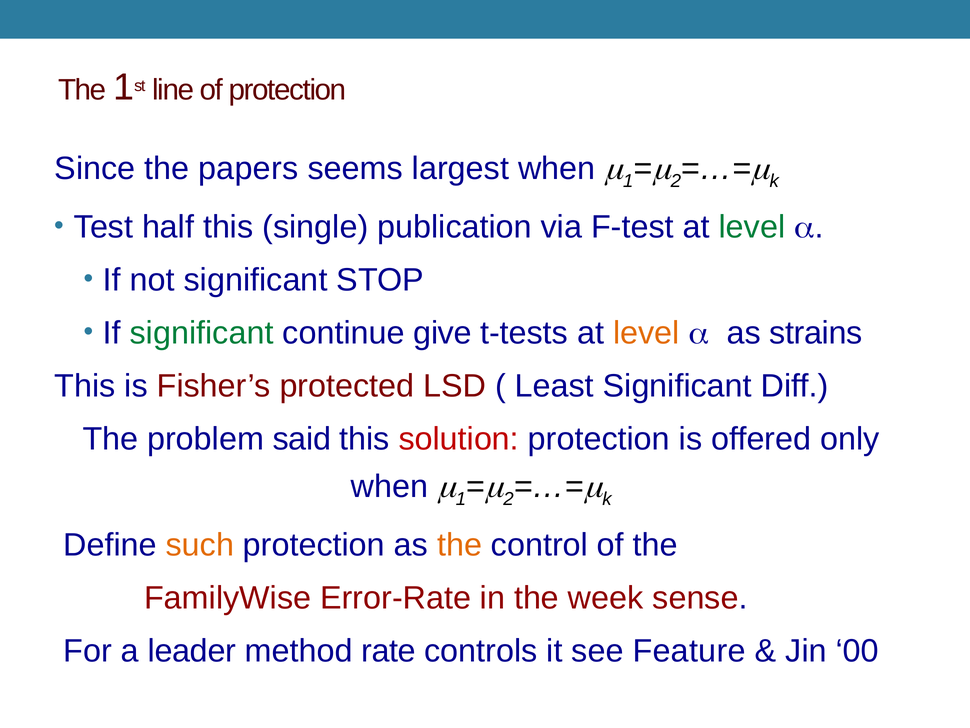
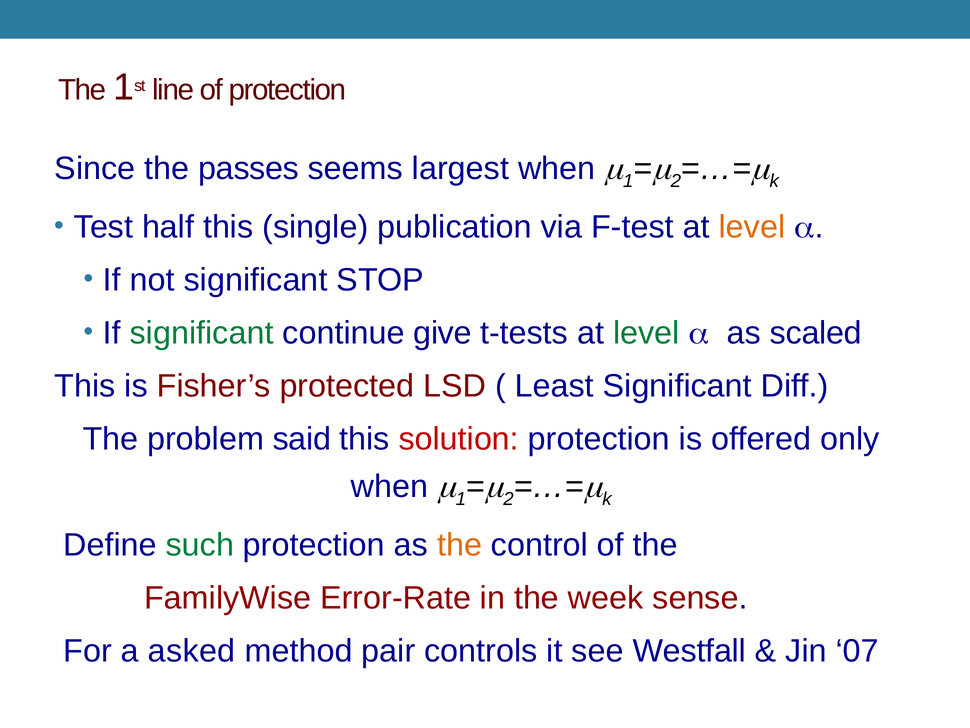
papers: papers -> passes (249, 168)
level colour: green -> orange (752, 227)
level colour: orange -> green (646, 333)
strains: strains -> scaled (816, 333)
such colour: orange -> green (200, 545)
leader: leader -> asked (192, 651)
rate: rate -> pair (388, 651)
Feature: Feature -> Westfall (689, 651)
00: 00 -> 07 (857, 651)
